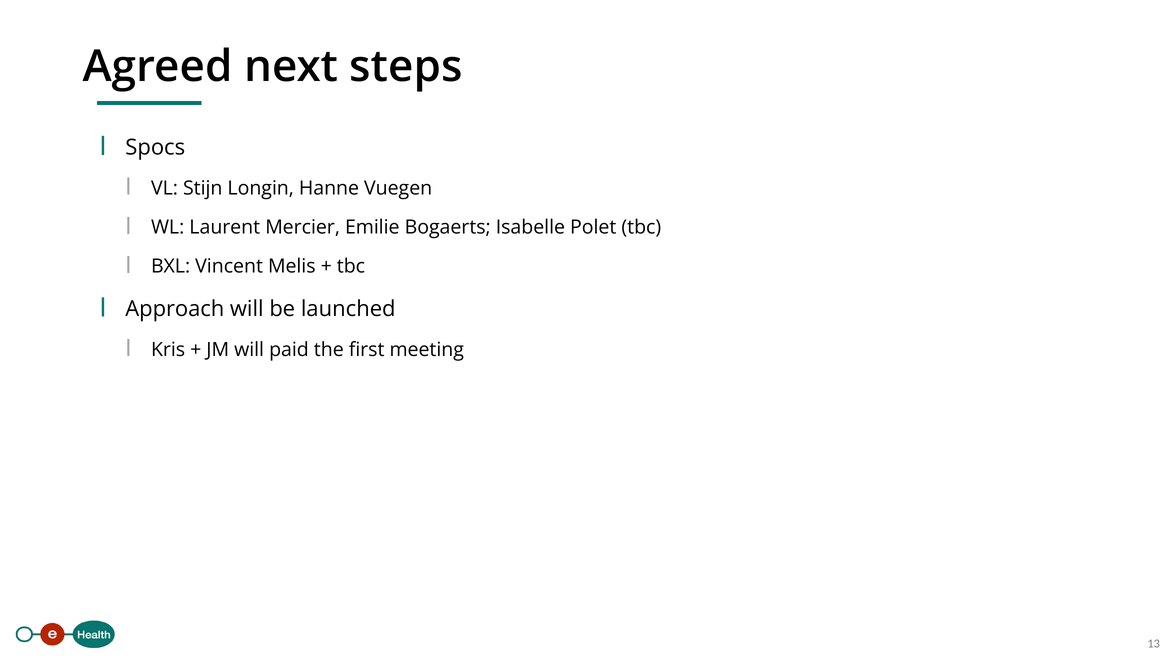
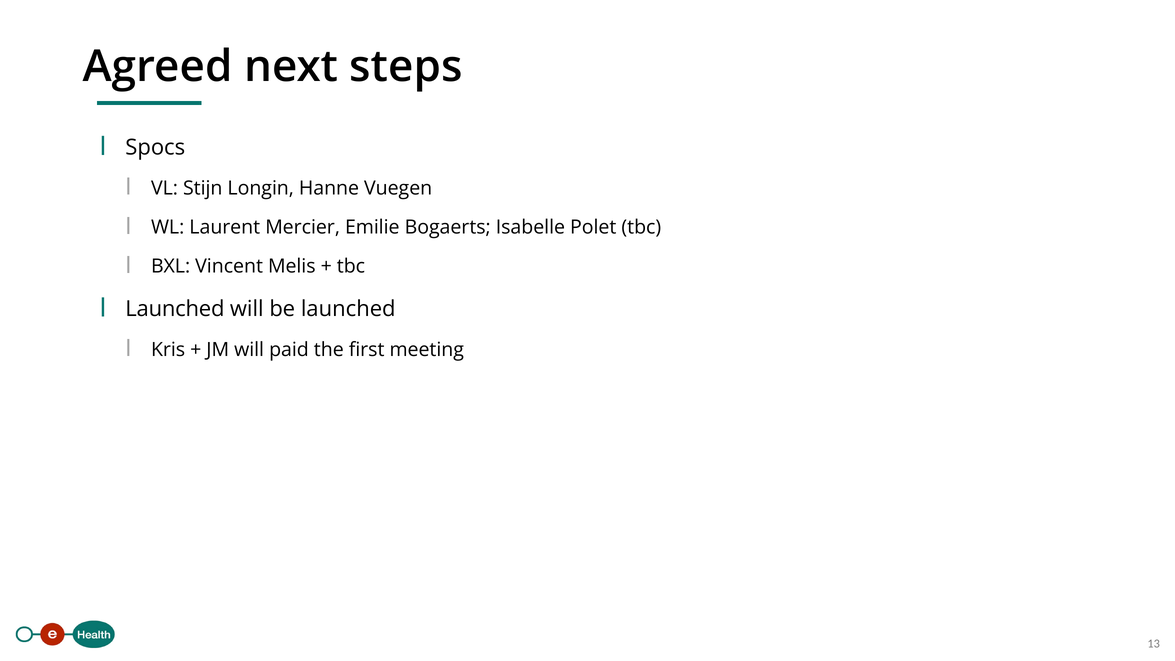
Approach: Approach -> Launched (175, 309)
